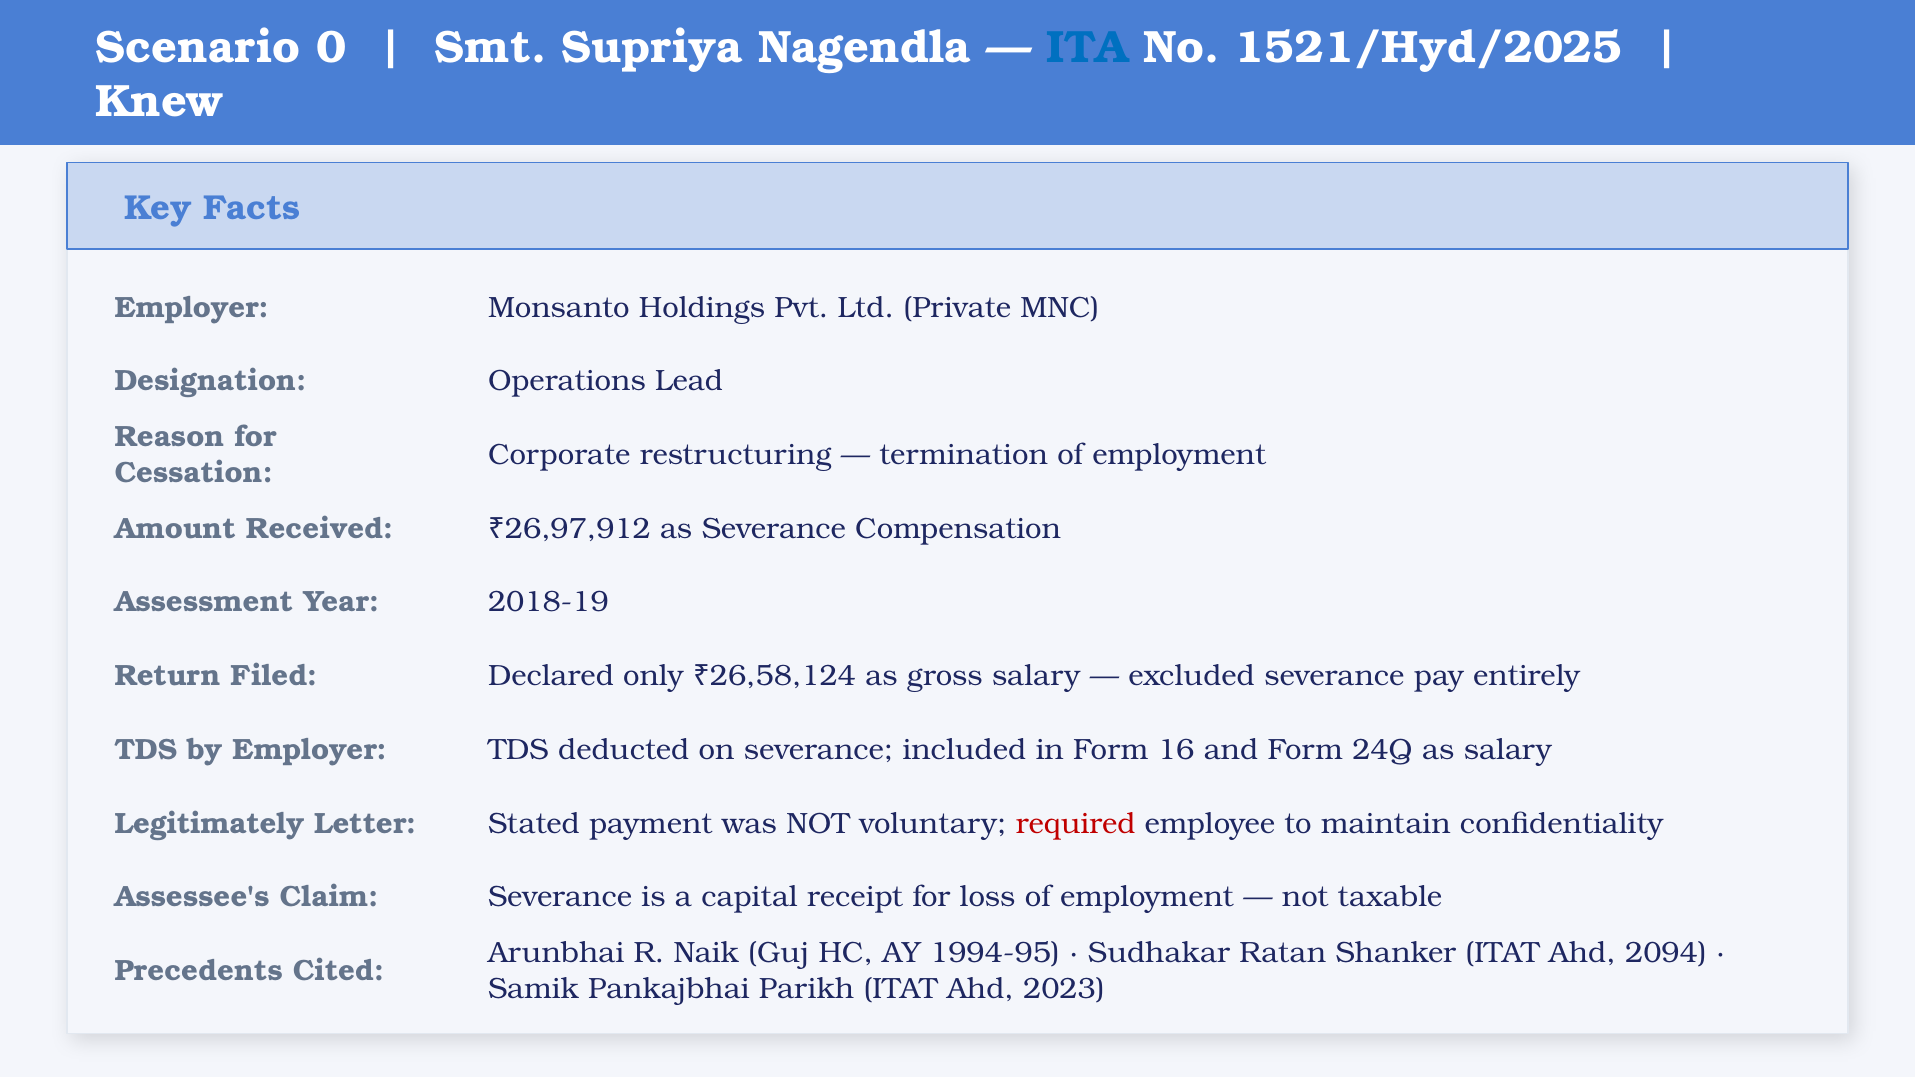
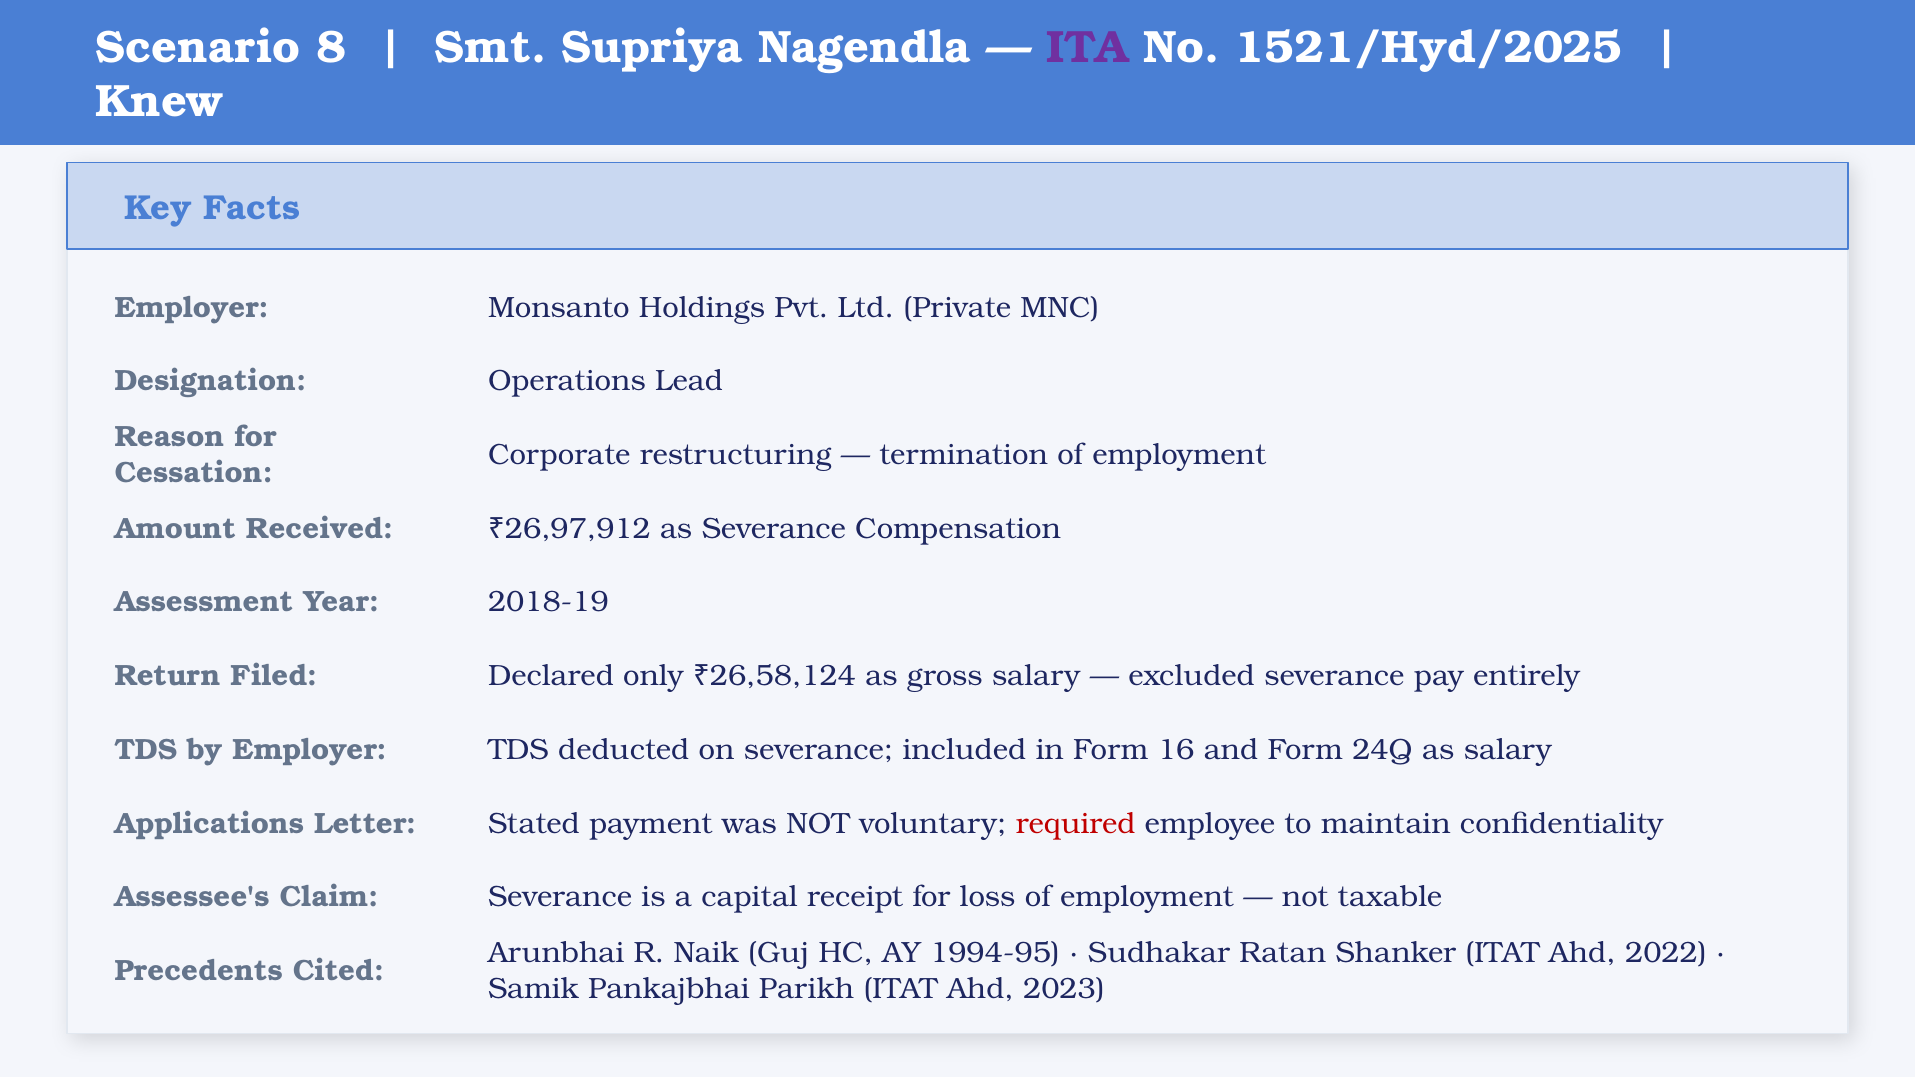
0: 0 -> 8 (331, 48)
ITA colour: blue -> purple (1088, 48)
Legitimately: Legitimately -> Applications (209, 824)
2094: 2094 -> 2022 (1666, 953)
